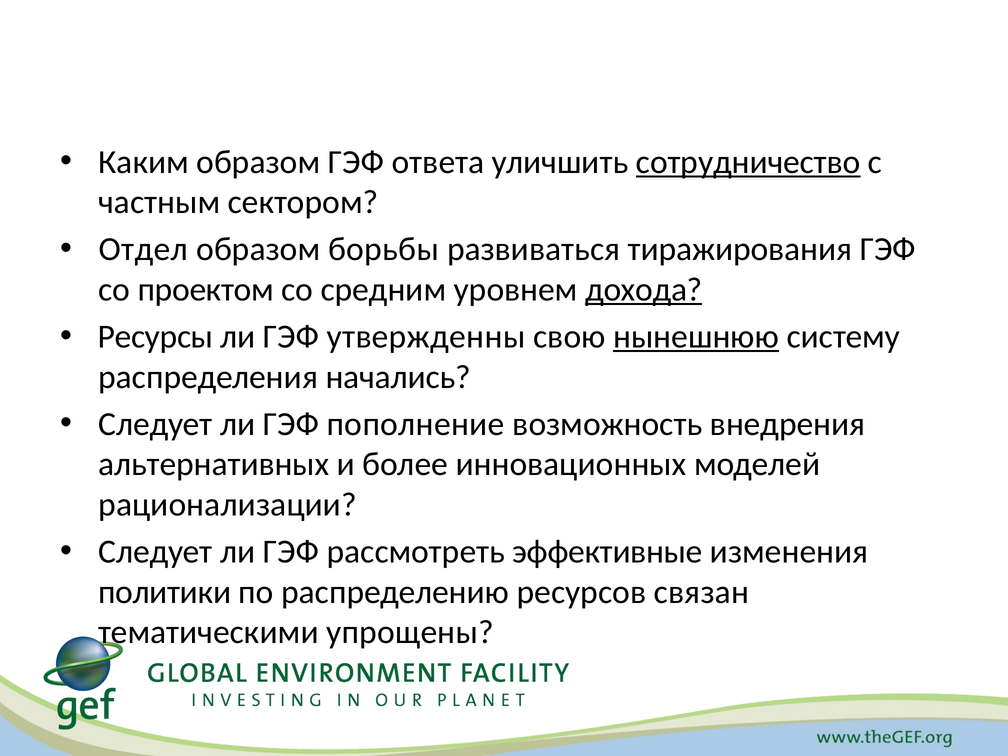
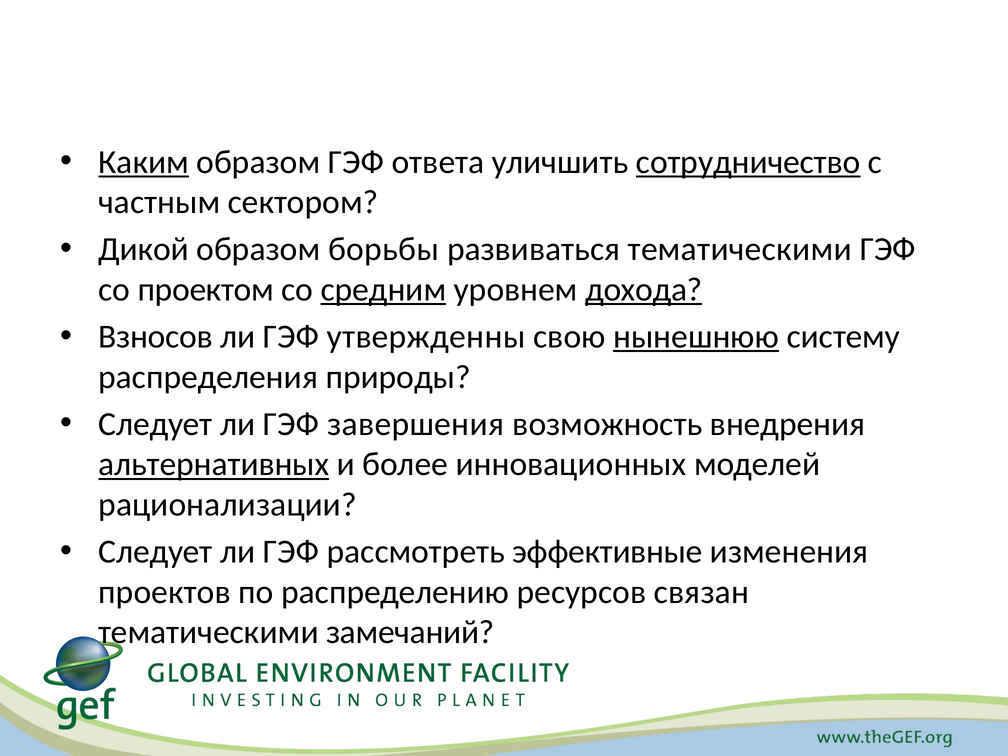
Каким underline: none -> present (144, 162)
Отдел: Отдел -> Дикой (144, 249)
развиваться тиражирования: тиражирования -> тематическими (740, 249)
средним underline: none -> present (383, 290)
Ресурсы: Ресурсы -> Взносов (155, 337)
начались: начались -> природы (398, 377)
пополнение: пополнение -> завершения (416, 424)
альтернативных underline: none -> present (214, 464)
политики: политики -> проектов (164, 592)
упрощены: упрощены -> замечаний (410, 632)
